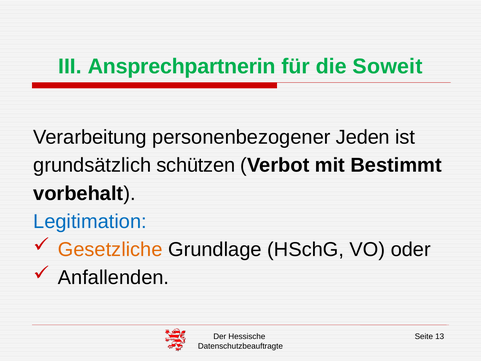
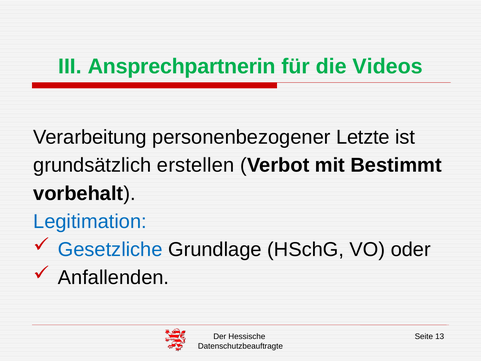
Soweit: Soweit -> Videos (388, 66)
Jeden: Jeden -> Letzte (363, 137)
schützen: schützen -> erstellen (196, 165)
Gesetzliche colour: orange -> blue (110, 249)
